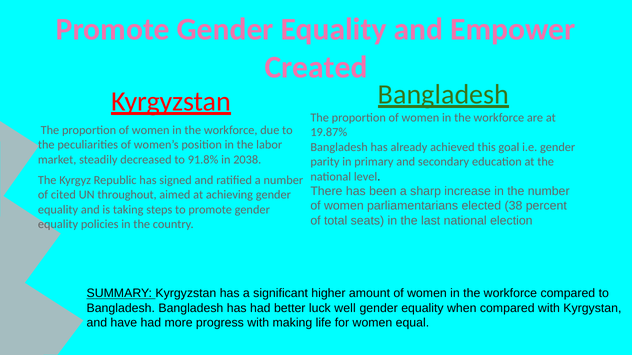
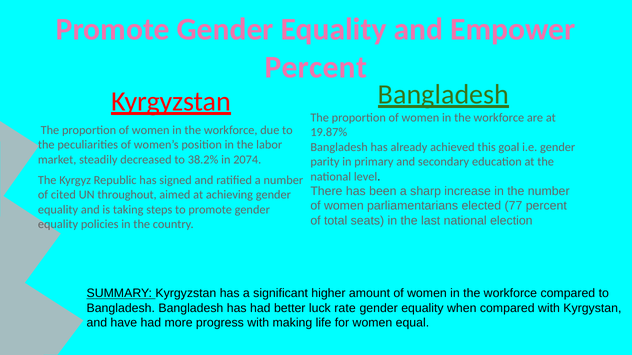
Created: Created -> Percent (316, 68)
91.8%: 91.8% -> 38.2% (203, 160)
2038: 2038 -> 2074 (247, 160)
38: 38 -> 77 (513, 206)
well: well -> rate (345, 308)
